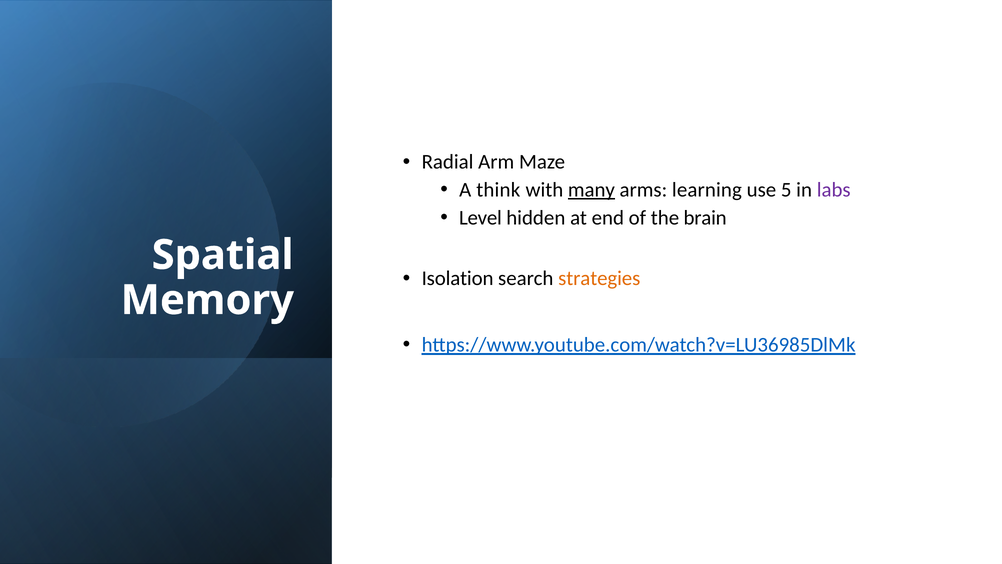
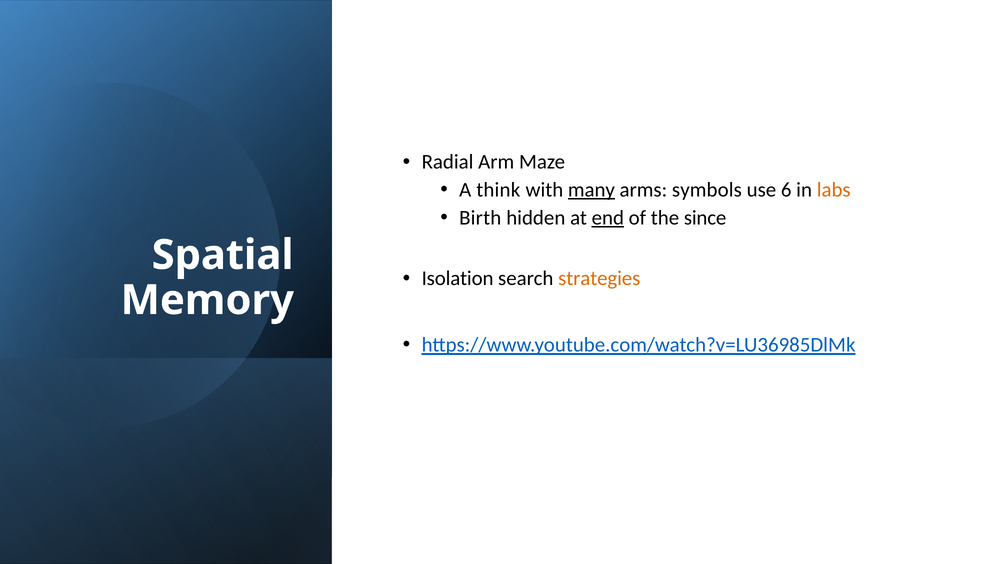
learning: learning -> symbols (707, 190)
5: 5 -> 6 (786, 190)
labs colour: purple -> orange (834, 190)
Level: Level -> Birth (480, 218)
end underline: none -> present (608, 218)
brain: brain -> since (705, 218)
